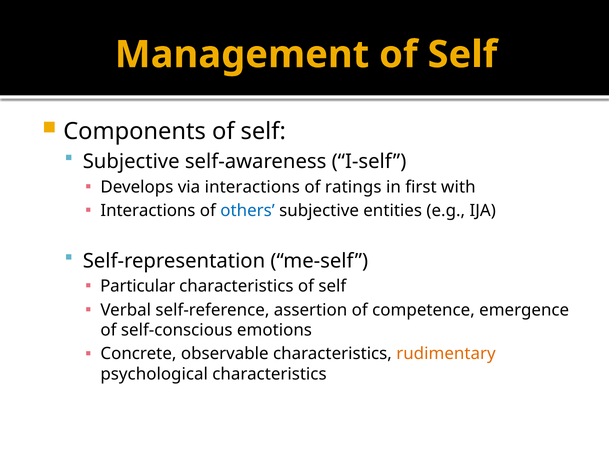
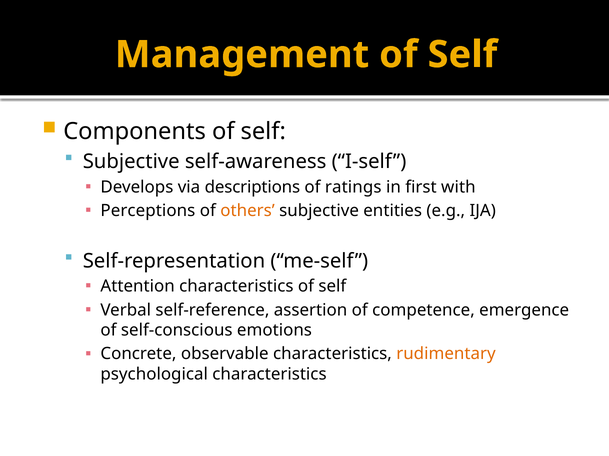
via interactions: interactions -> descriptions (252, 187)
Interactions: Interactions -> Perceptions (148, 211)
others colour: blue -> orange (248, 211)
Particular: Particular -> Attention (138, 287)
